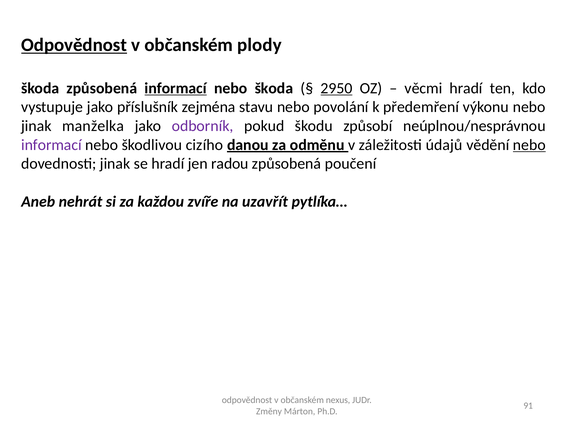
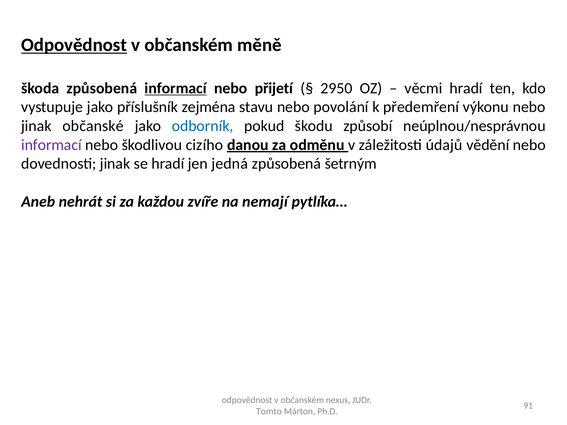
plody: plody -> měně (259, 45)
nebo škoda: škoda -> přijetí (274, 88)
2950 underline: present -> none (337, 88)
manželka: manželka -> občanské (93, 126)
odborník colour: purple -> blue (203, 126)
nebo underline: present -> none (529, 145)
radou: radou -> jedná (230, 164)
poučení: poučení -> šetrným (351, 164)
uzavřít: uzavřít -> nemají (265, 202)
Změny: Změny -> Tomto (269, 412)
